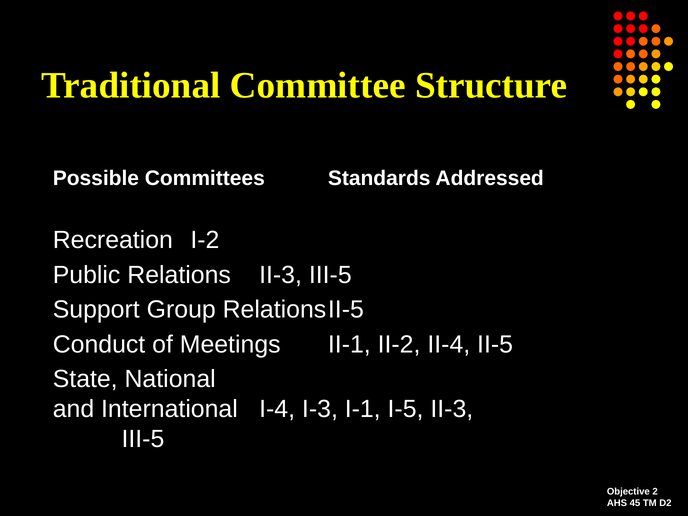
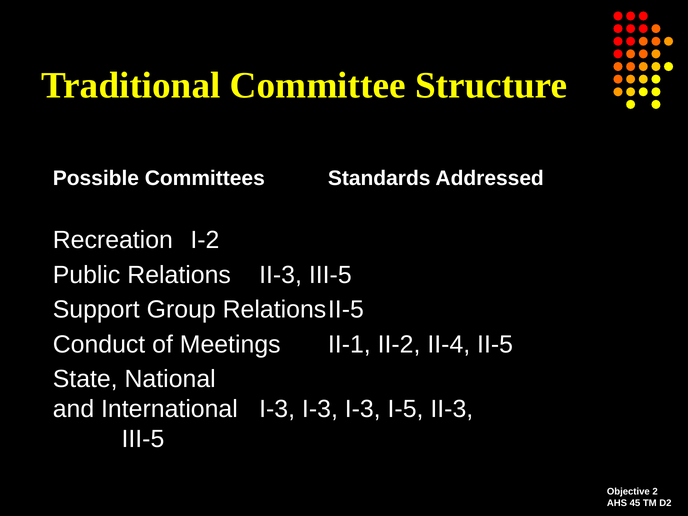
International I-4: I-4 -> I-3 (277, 409)
I-1: I-1 -> I-3 (363, 409)
